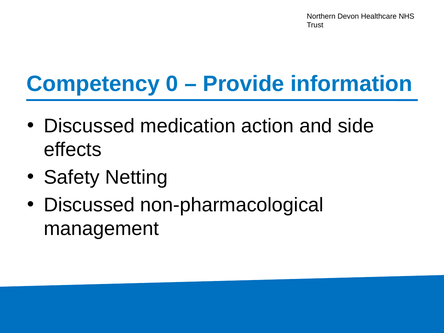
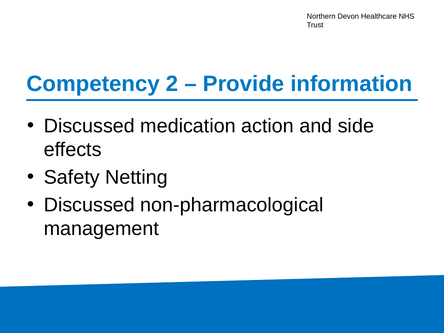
0: 0 -> 2 (172, 84)
